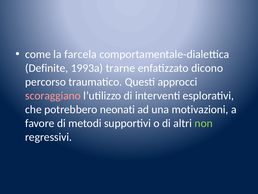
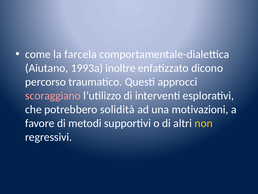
Definite: Definite -> Aiutano (47, 68)
trarne: trarne -> inoltre (120, 68)
neonati: neonati -> solidità (117, 109)
non colour: light green -> yellow (204, 123)
